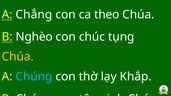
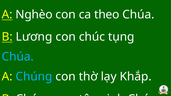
Chẳng: Chẳng -> Nghèo (34, 15)
Nghèo: Nghèo -> Lương (34, 37)
Chúa colour: yellow -> light blue (18, 57)
